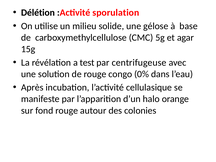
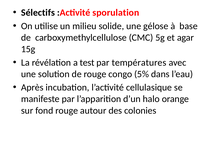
Délétion: Délétion -> Sélectifs (38, 13)
centrifugeuse: centrifugeuse -> températures (139, 63)
0%: 0% -> 5% (142, 74)
